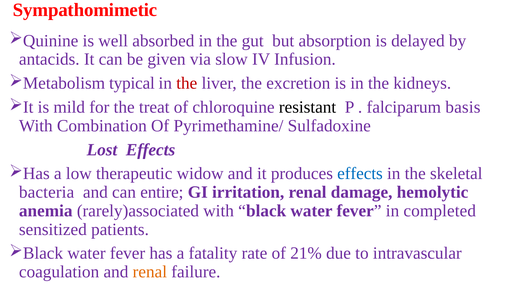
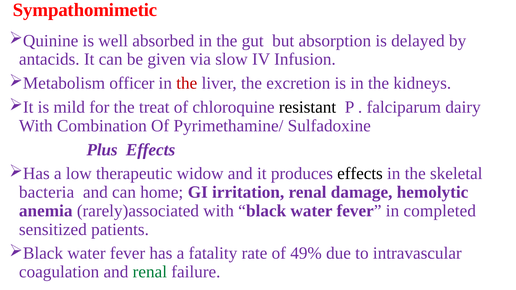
typical: typical -> officer (132, 83)
basis: basis -> dairy (463, 107)
Lost: Lost -> Plus (102, 150)
effects colour: blue -> black (360, 174)
entire: entire -> home (162, 192)
21%: 21% -> 49% (306, 254)
renal colour: orange -> green (150, 272)
